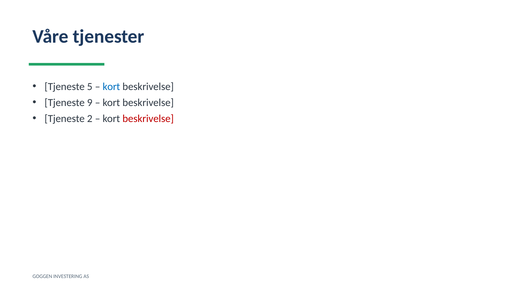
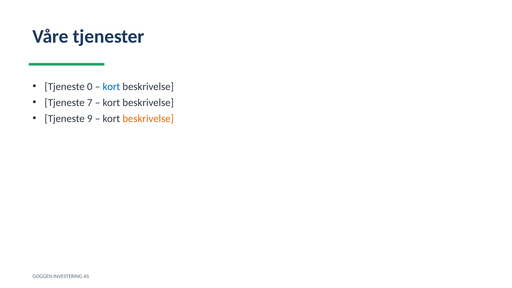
5: 5 -> 0 (90, 87)
9: 9 -> 7 (90, 103)
2: 2 -> 9 (90, 119)
beskrivelse colour: red -> orange (148, 119)
